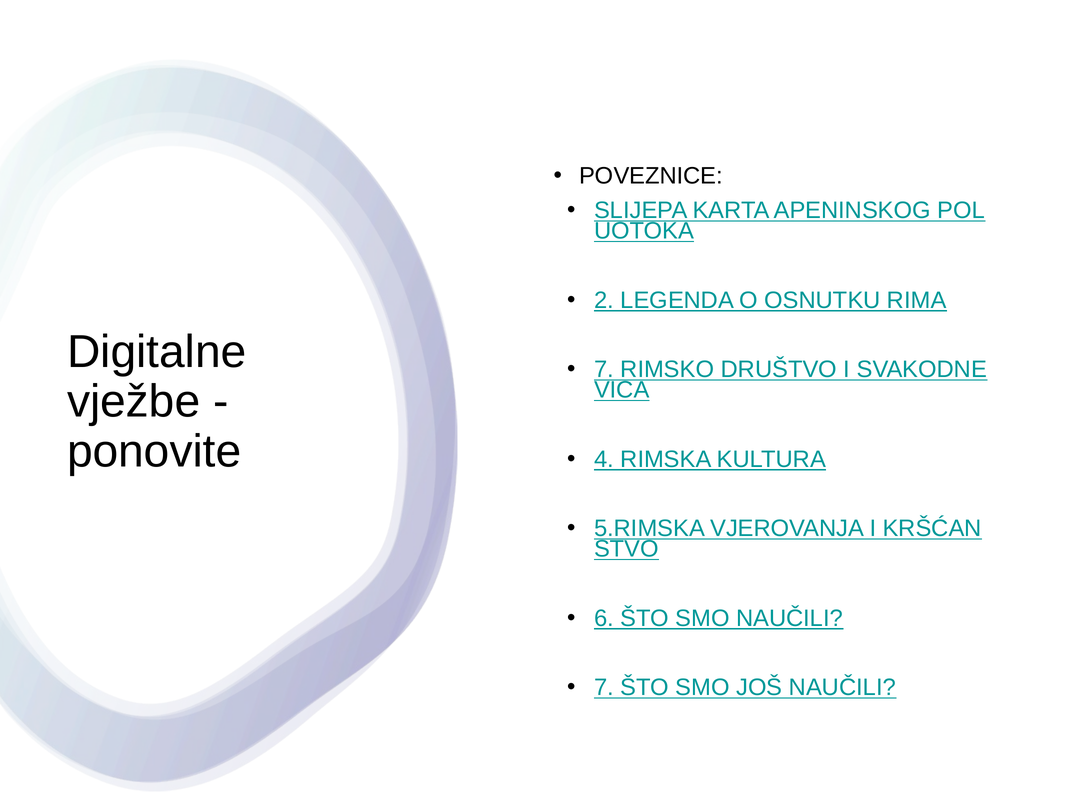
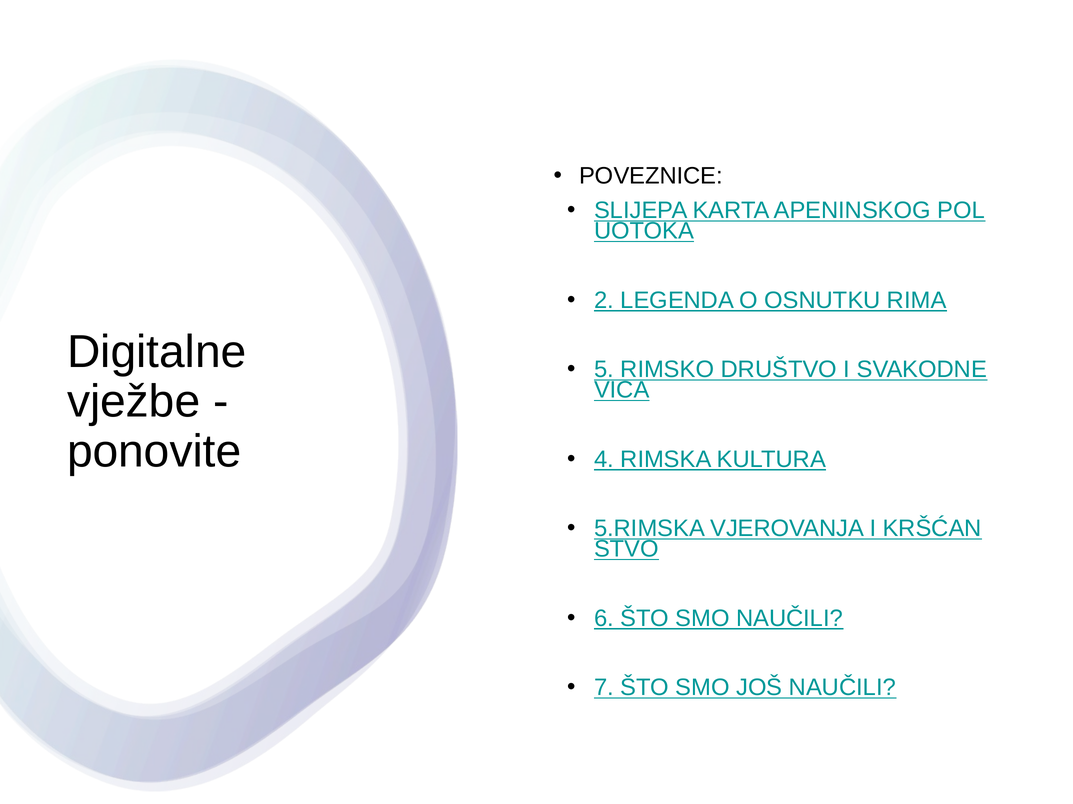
7: 7 -> 5 (604, 370)
